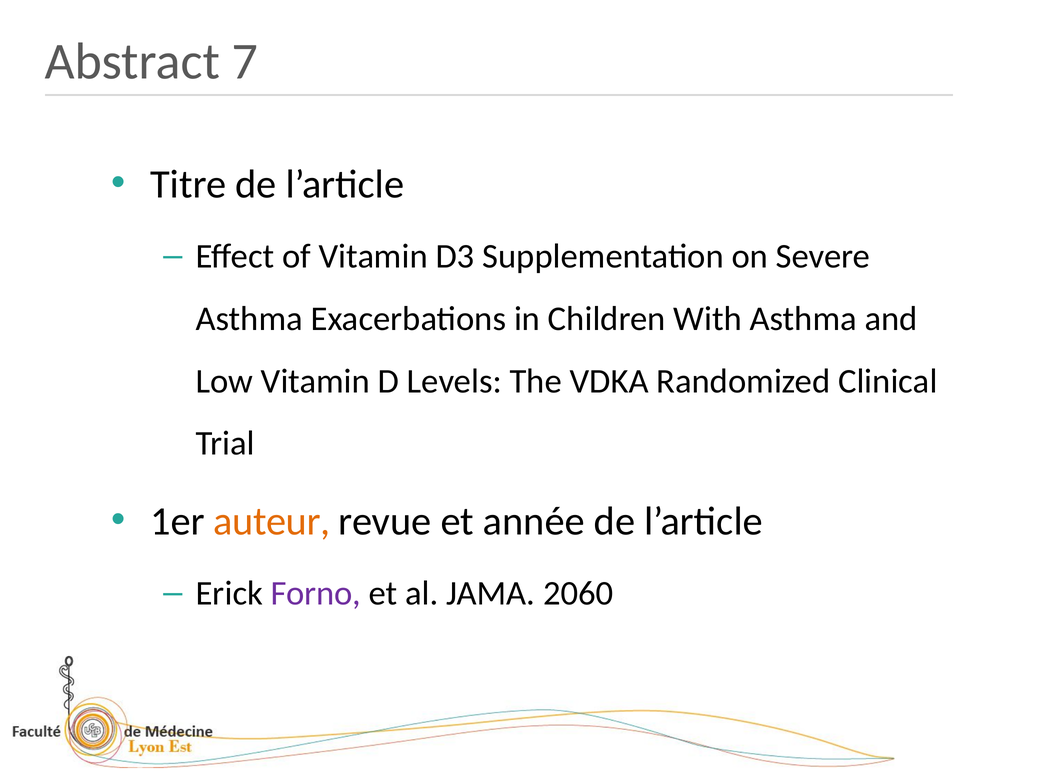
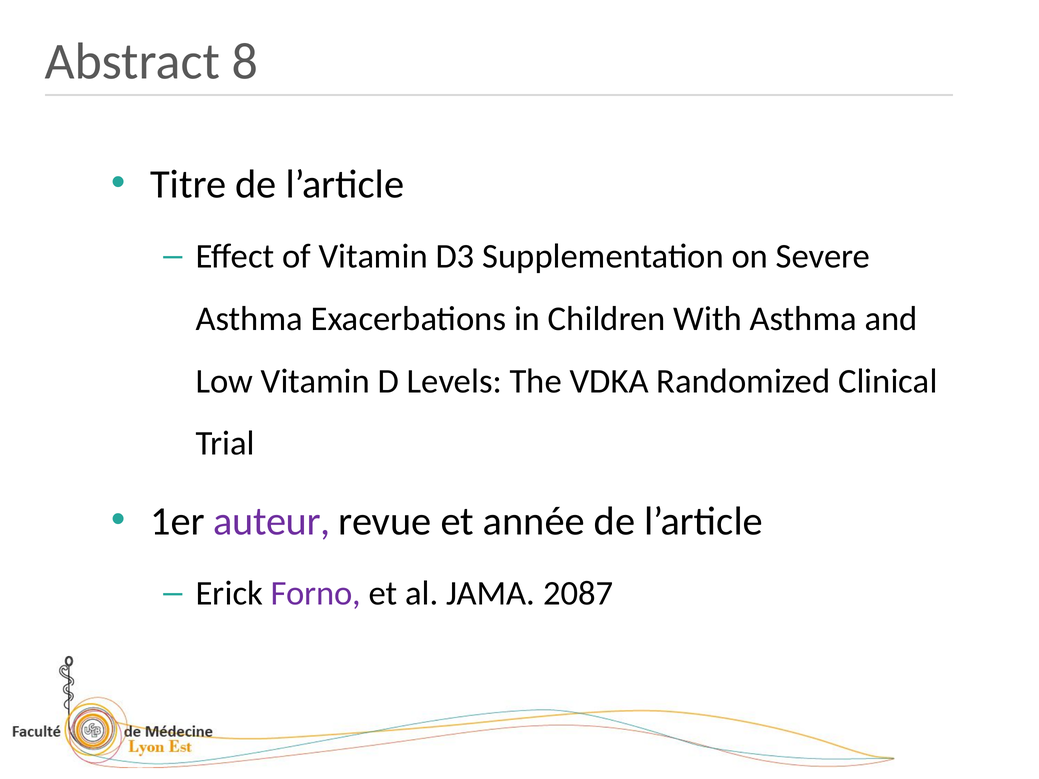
7: 7 -> 8 (245, 62)
auteur colour: orange -> purple (272, 521)
2060: 2060 -> 2087 (578, 594)
